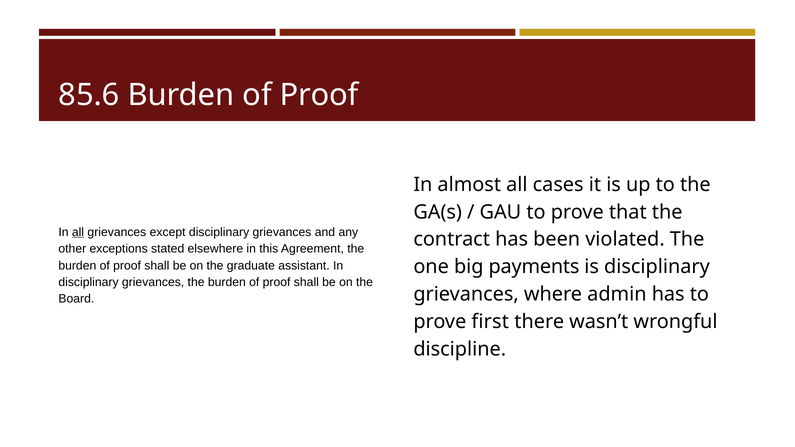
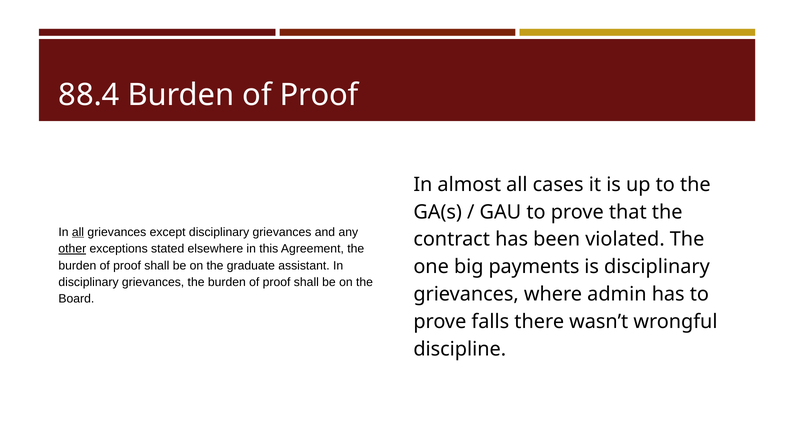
85.6: 85.6 -> 88.4 (89, 95)
other underline: none -> present (72, 249)
first: first -> falls (490, 322)
